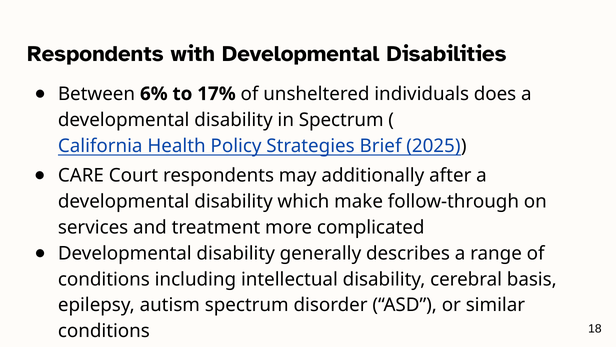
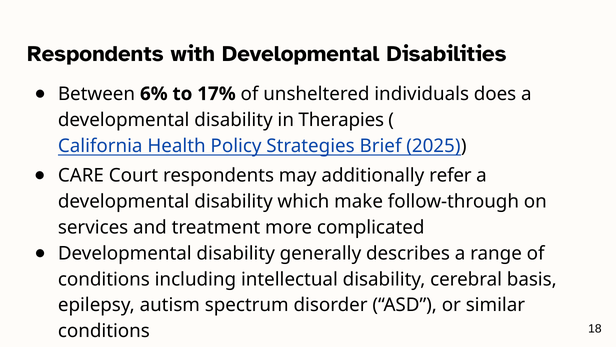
in Spectrum: Spectrum -> Therapies (341, 120)
after: after -> refer (450, 175)
